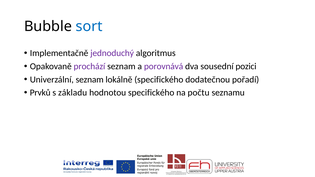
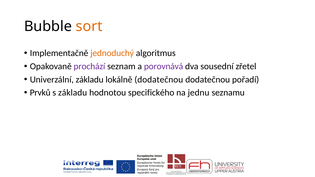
sort colour: blue -> orange (89, 26)
jednoduchý colour: purple -> orange (112, 53)
pozici: pozici -> zřetel (246, 66)
Univerzální seznam: seznam -> základu (90, 80)
lokálně specifického: specifického -> dodatečnou (159, 80)
počtu: počtu -> jednu (199, 93)
